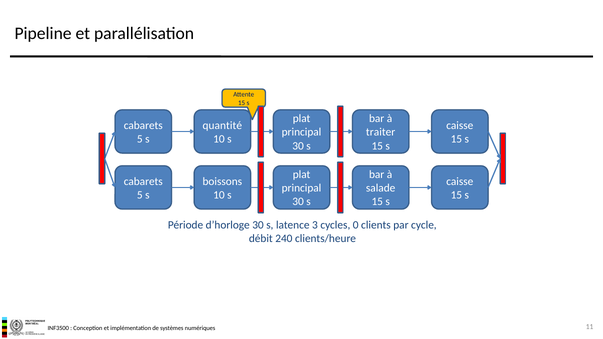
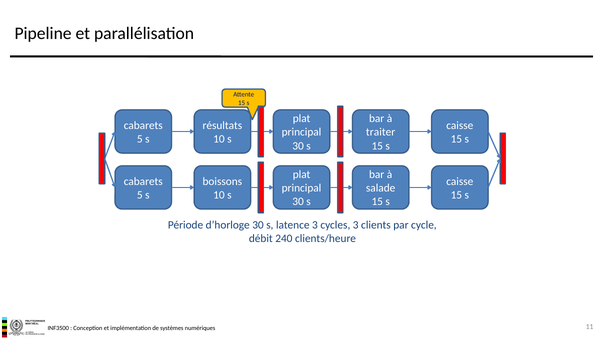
quantité: quantité -> résultats (222, 126)
cycles 0: 0 -> 3 (356, 225)
